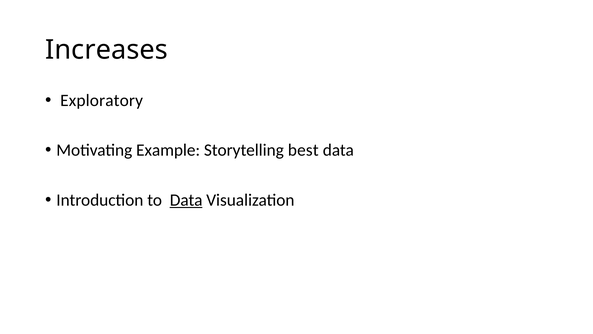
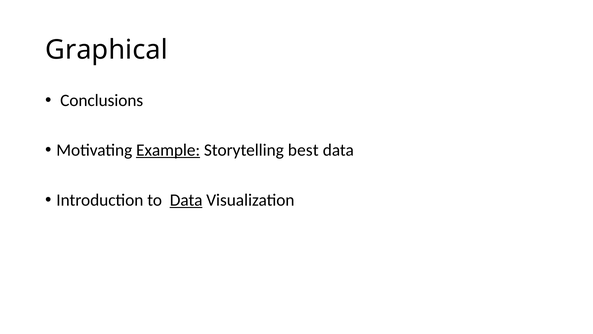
Increases: Increases -> Graphical (106, 50)
Exploratory: Exploratory -> Conclusions (102, 100)
Example underline: none -> present (168, 150)
